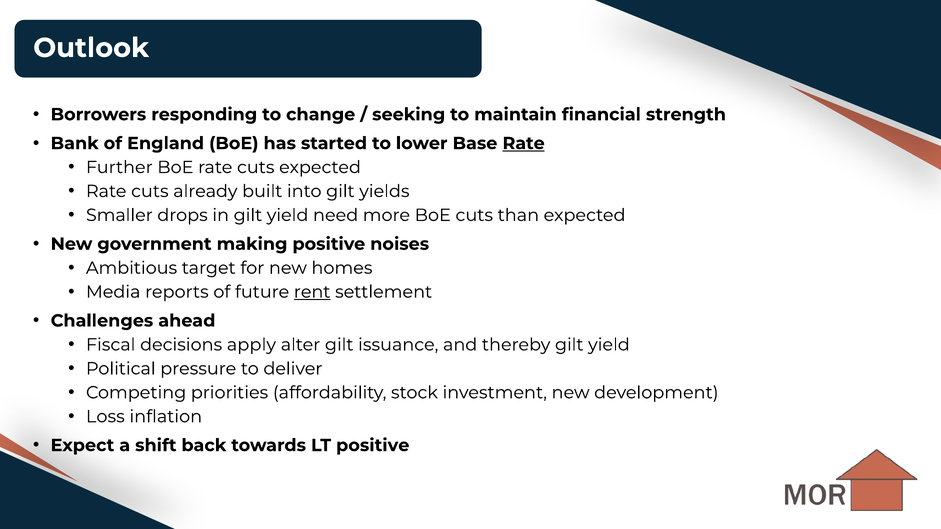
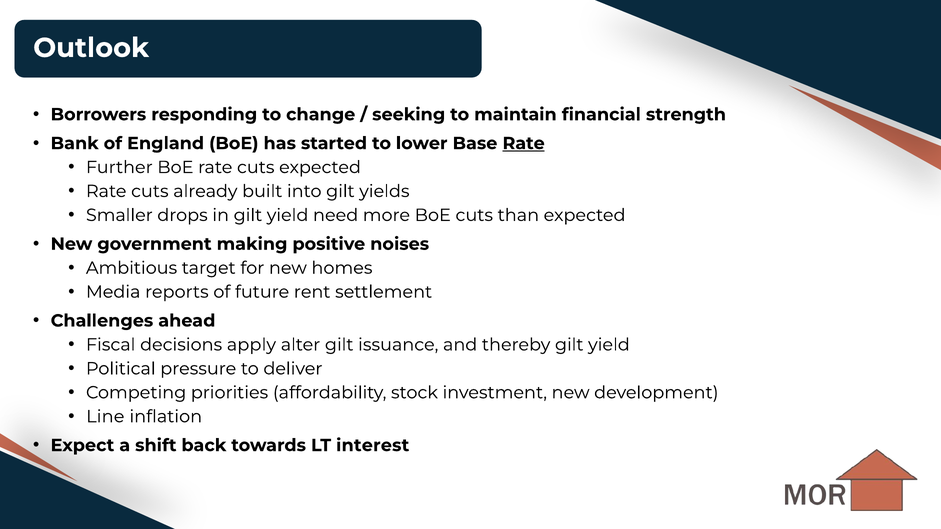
rent underline: present -> none (312, 292)
Loss: Loss -> Line (105, 417)
LT positive: positive -> interest (373, 446)
